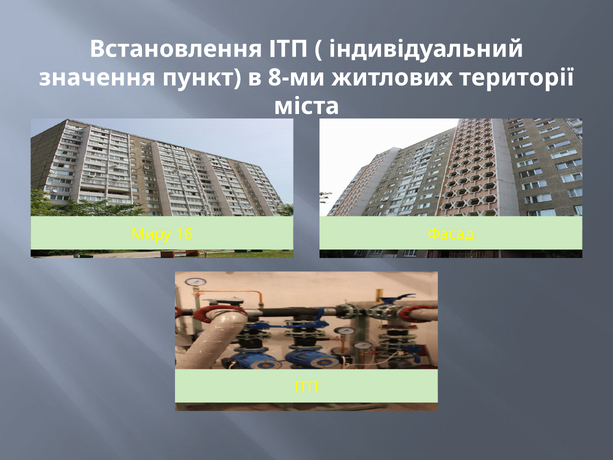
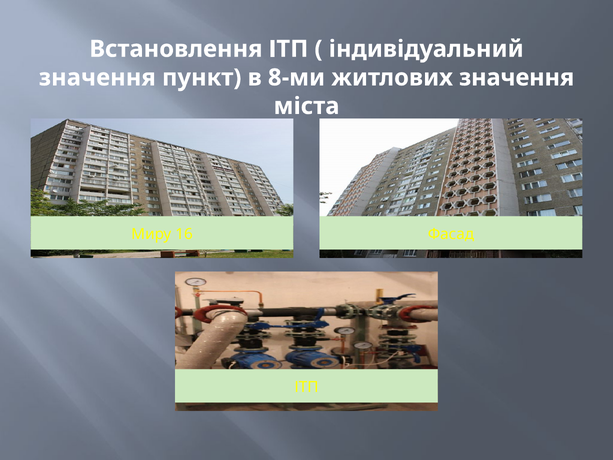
житлових території: території -> значення (517, 78)
